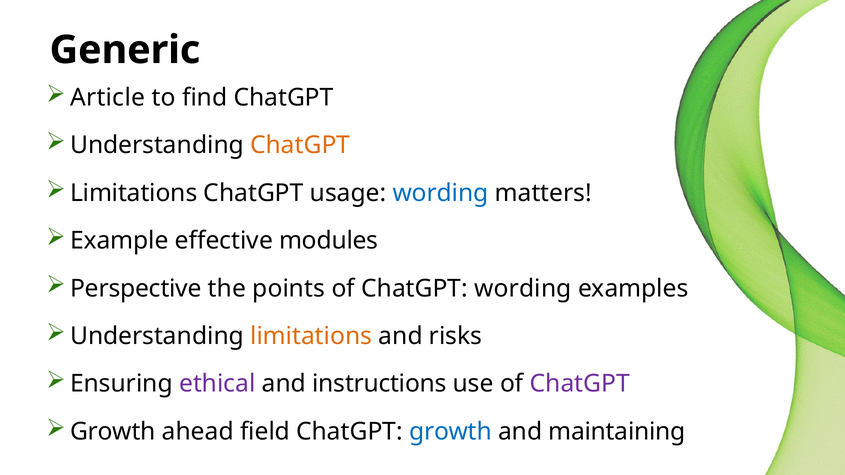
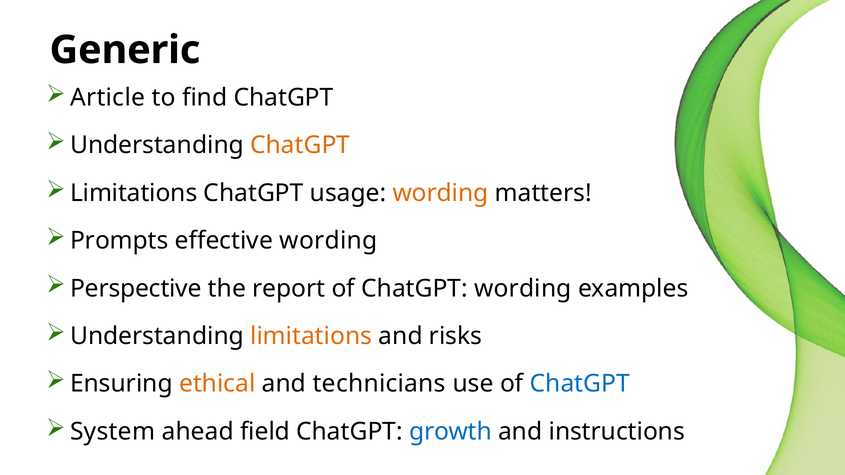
wording colour: blue -> orange (441, 193)
Example: Example -> Prompts (119, 241)
effective modules: modules -> wording (328, 241)
points: points -> report (289, 289)
ethical colour: purple -> orange (217, 384)
instructions: instructions -> technicians (379, 384)
ChatGPT colour: purple -> blue (580, 384)
Growth: Growth -> System (113, 432)
maintaining: maintaining -> instructions (617, 432)
